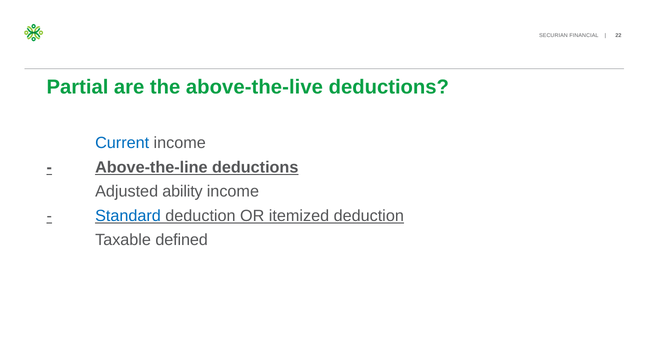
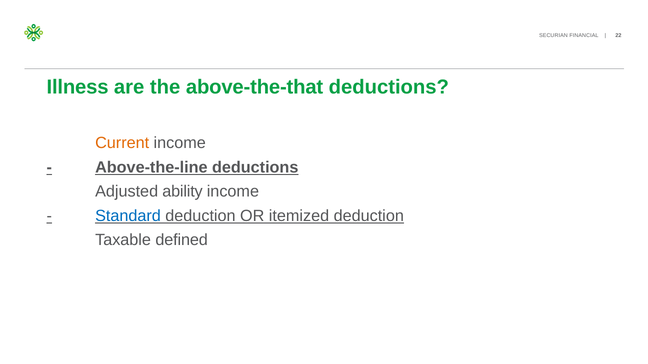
Partial: Partial -> Illness (78, 87)
above-the-live: above-the-live -> above-the-that (255, 87)
Current colour: blue -> orange (122, 143)
